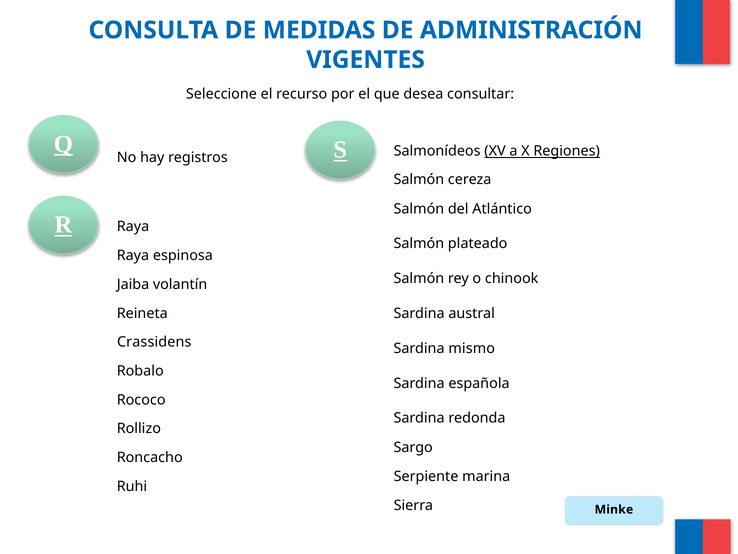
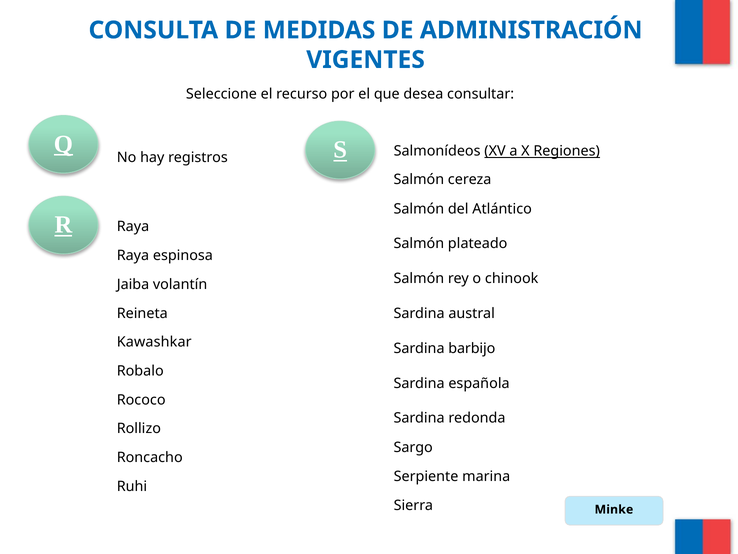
Crassidens: Crassidens -> Kawashkar (154, 342)
mismo: mismo -> barbijo (472, 348)
